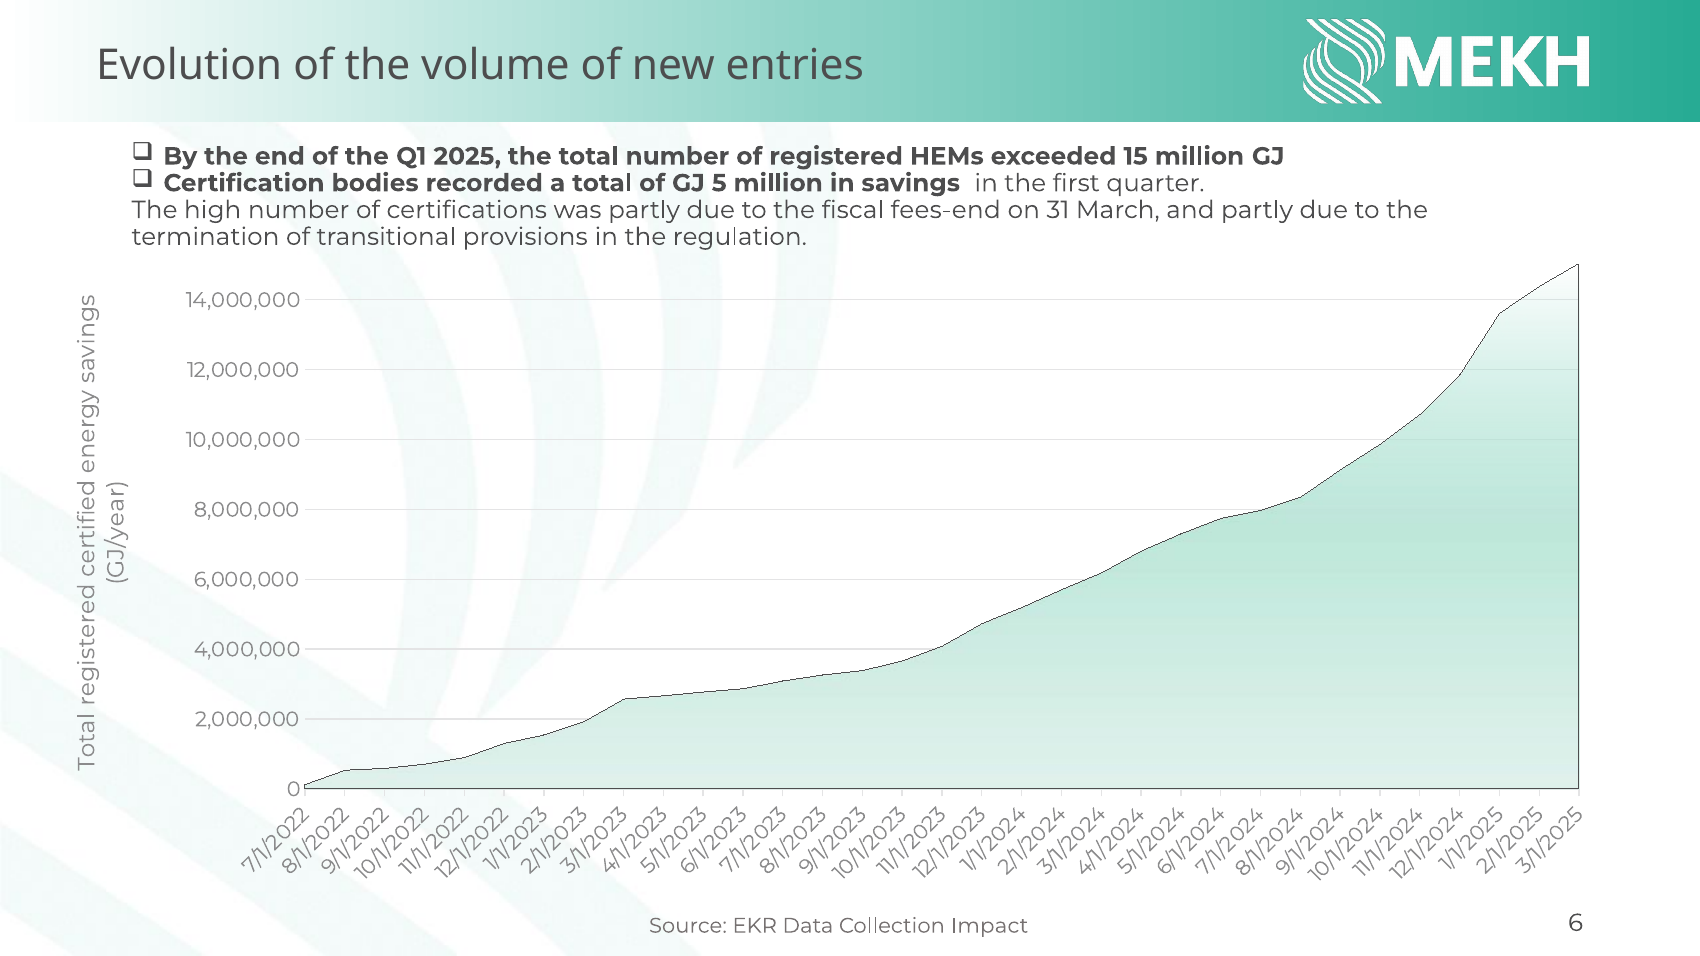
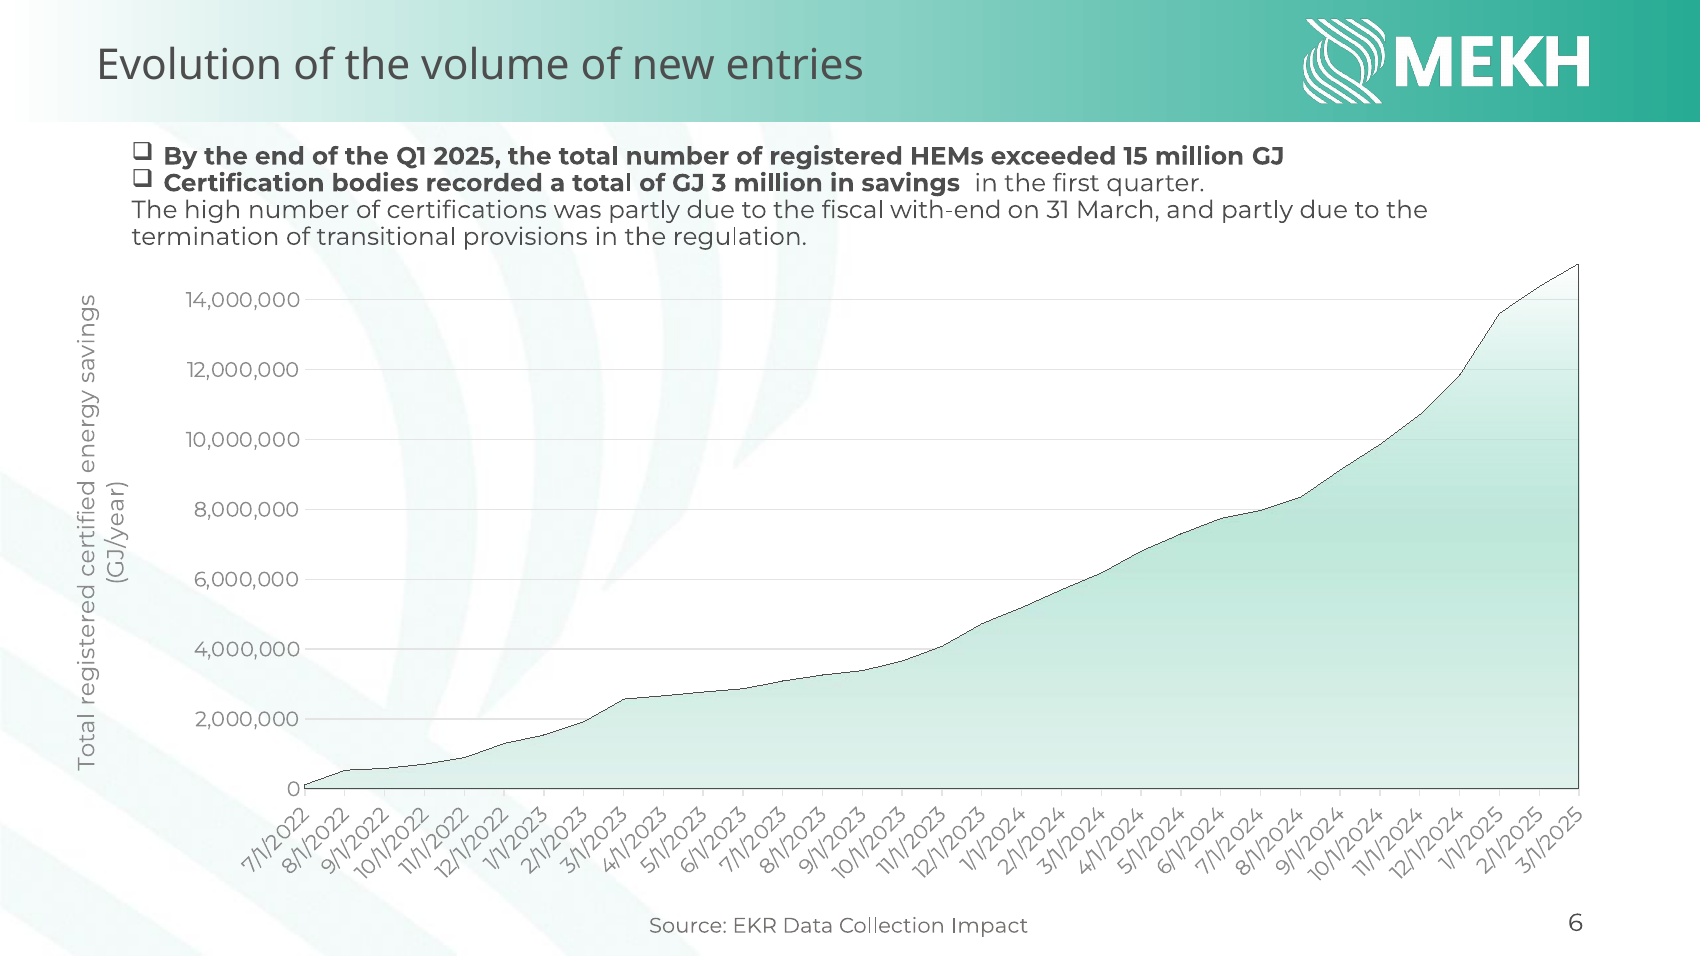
GJ 5: 5 -> 3 (719, 183)
fees-end: fees-end -> with-end (946, 210)
